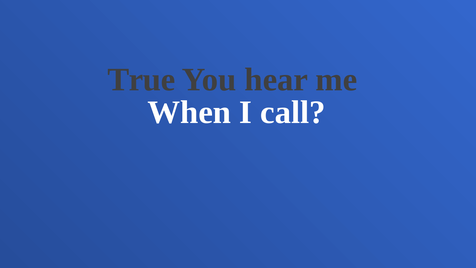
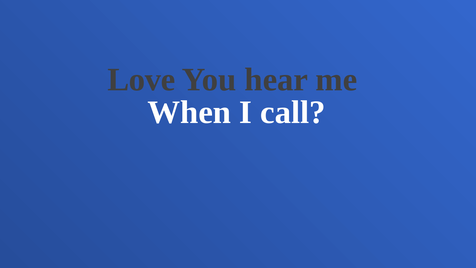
True: True -> Love (141, 80)
